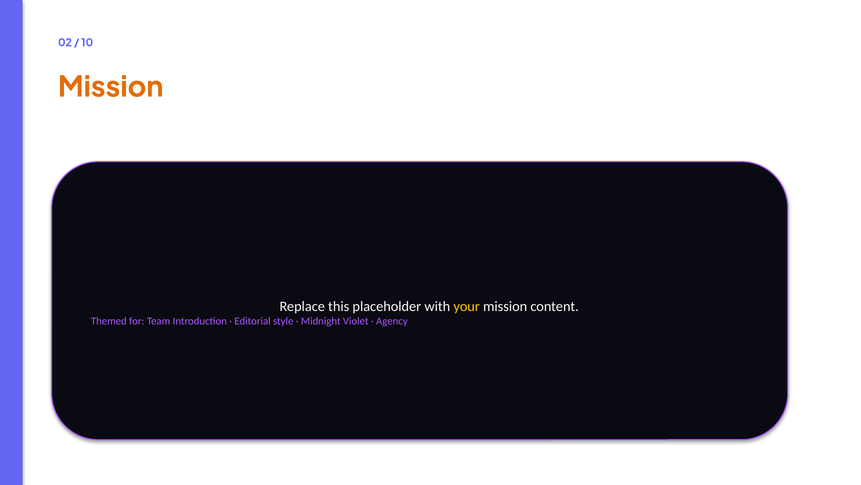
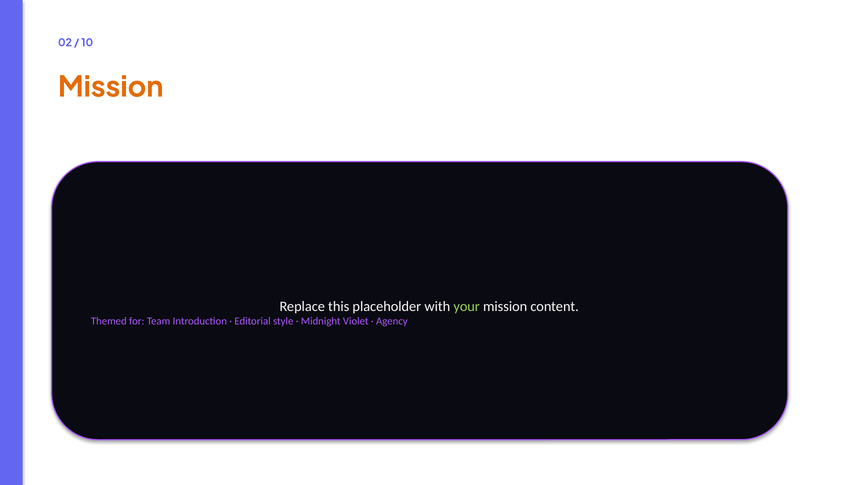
your colour: yellow -> light green (467, 306)
